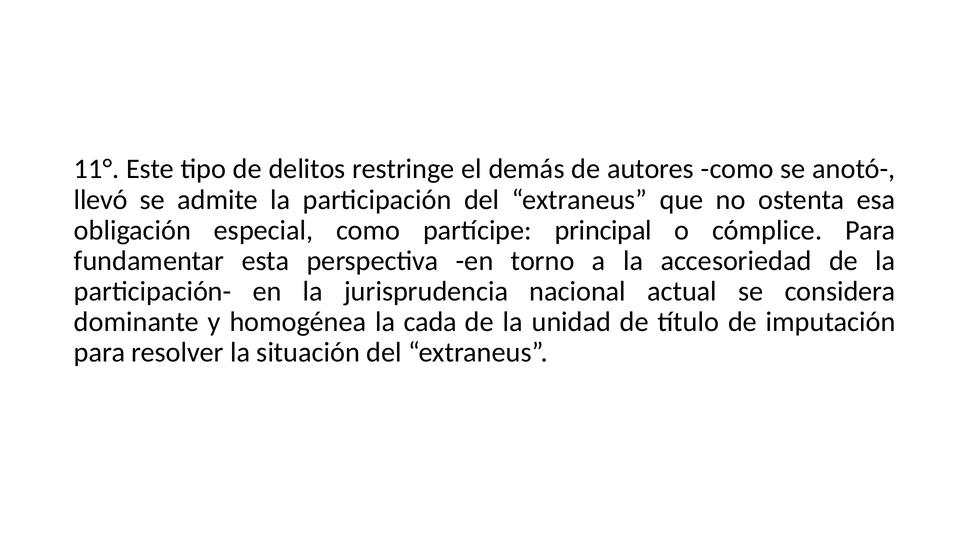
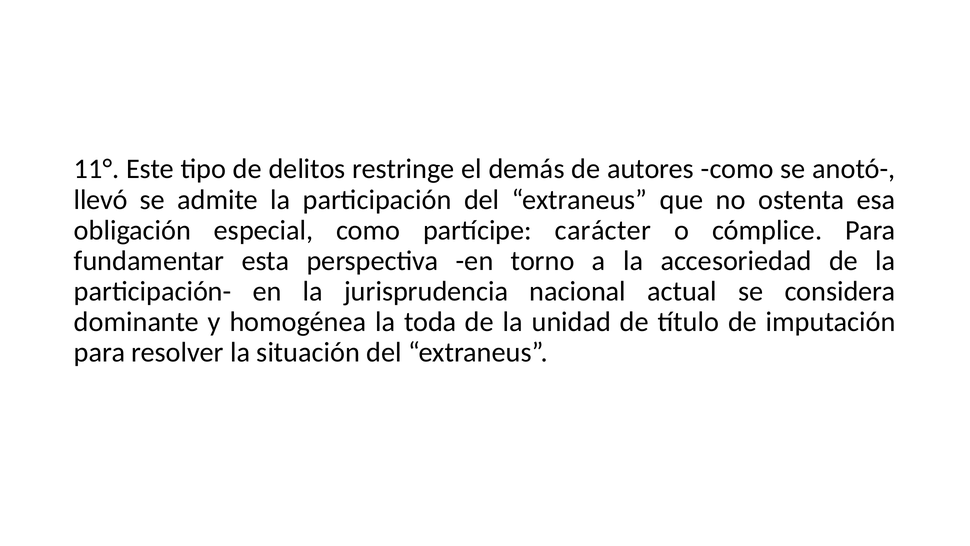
principal: principal -> carácter (603, 230)
cada: cada -> toda (430, 322)
